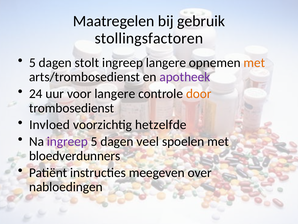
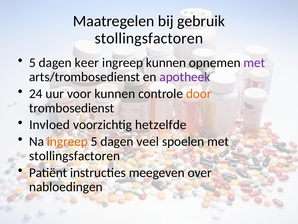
stolt: stolt -> keer (87, 63)
ingreep langere: langere -> kunnen (166, 63)
met colour: orange -> purple (254, 63)
voor langere: langere -> kunnen (115, 94)
ingreep colour: purple -> orange (67, 141)
bloedverdunners: bloedverdunners -> stollingsfactoren (75, 156)
